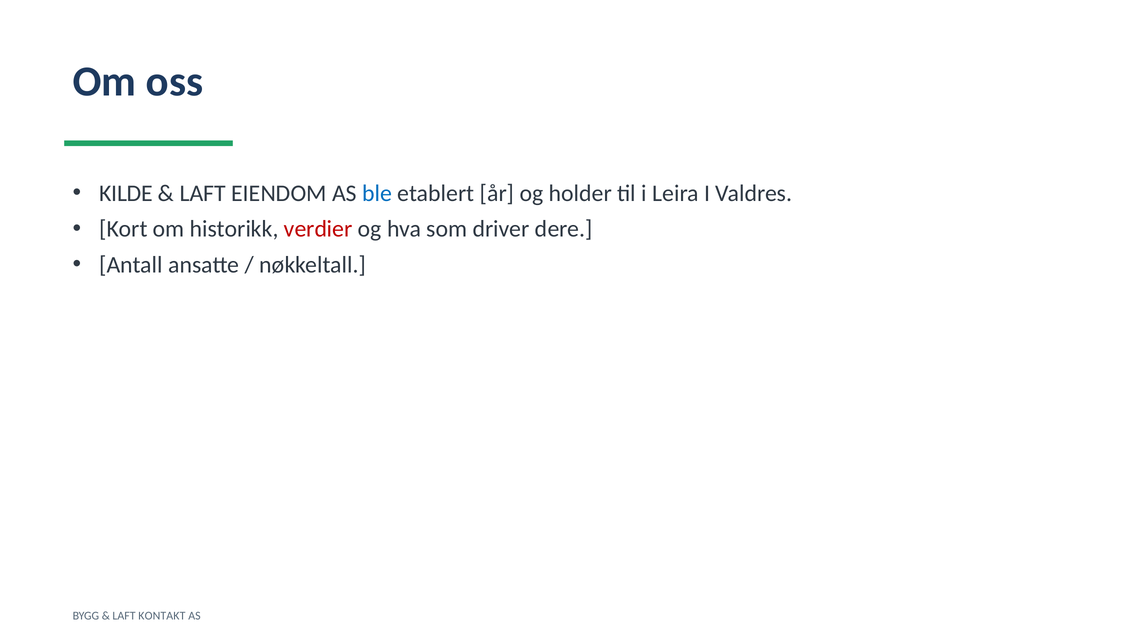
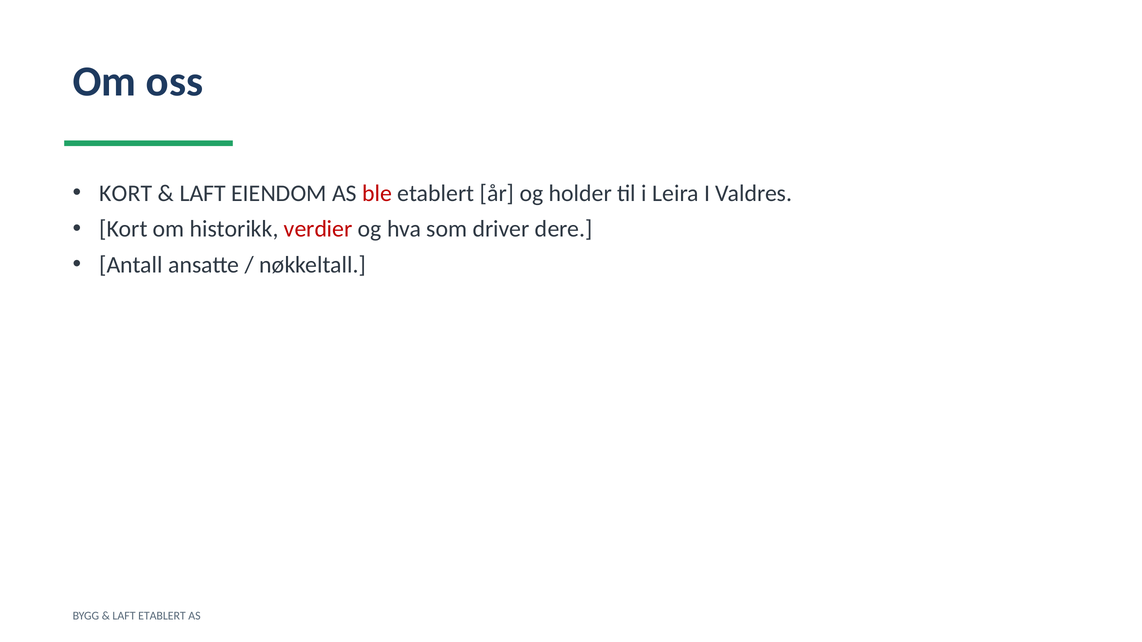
KILDE: KILDE -> KORT (126, 193)
ble colour: blue -> red (377, 193)
LAFT KONTAKT: KONTAKT -> ETABLERT (162, 616)
